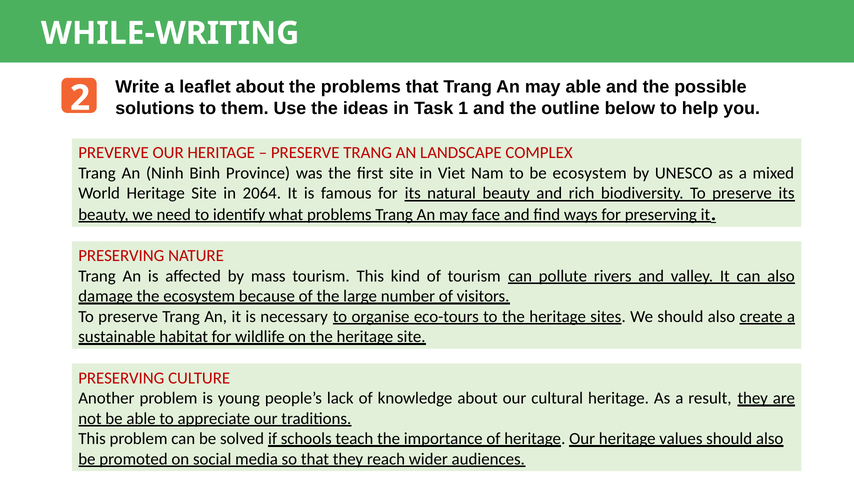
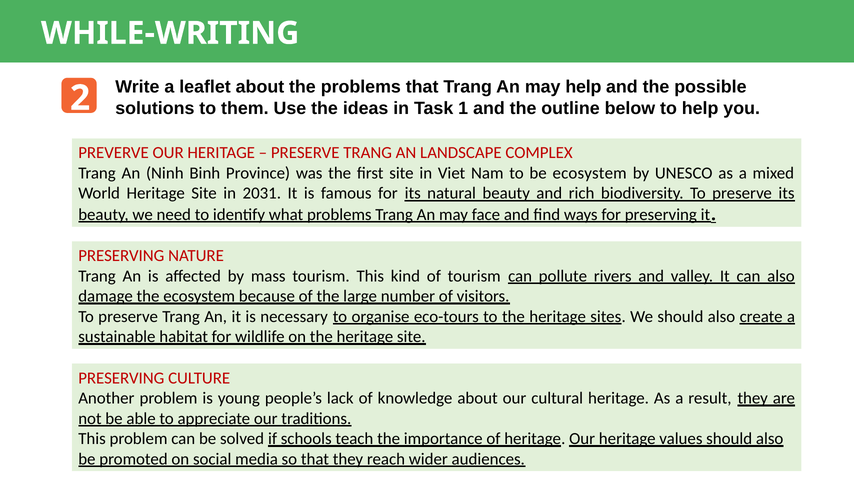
may able: able -> help (583, 87)
2064: 2064 -> 2031 (262, 194)
